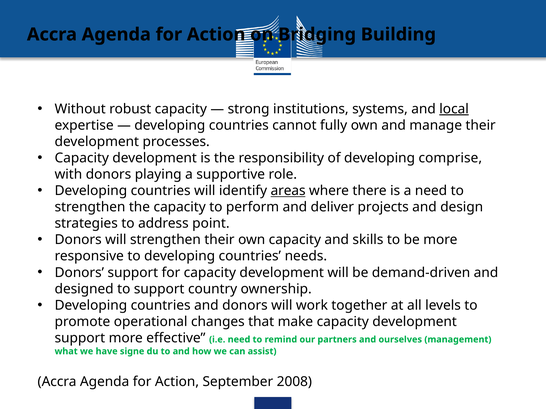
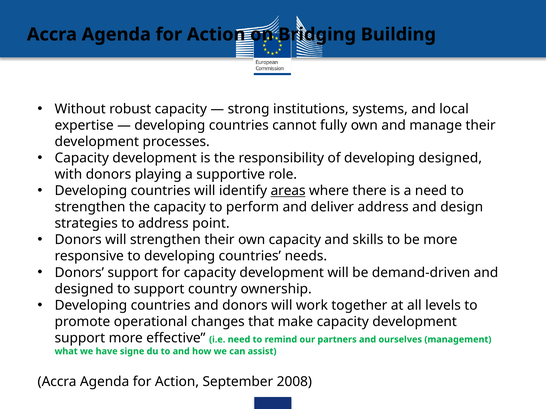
local underline: present -> none (454, 109)
developing comprise: comprise -> designed (450, 158)
deliver projects: projects -> address (383, 207)
